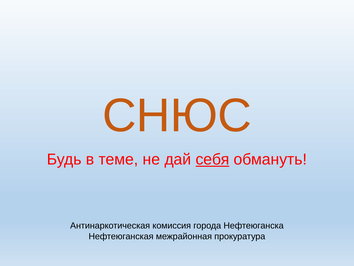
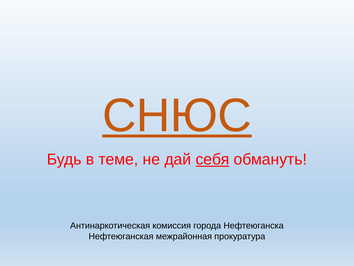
СНЮС underline: none -> present (177, 115)
